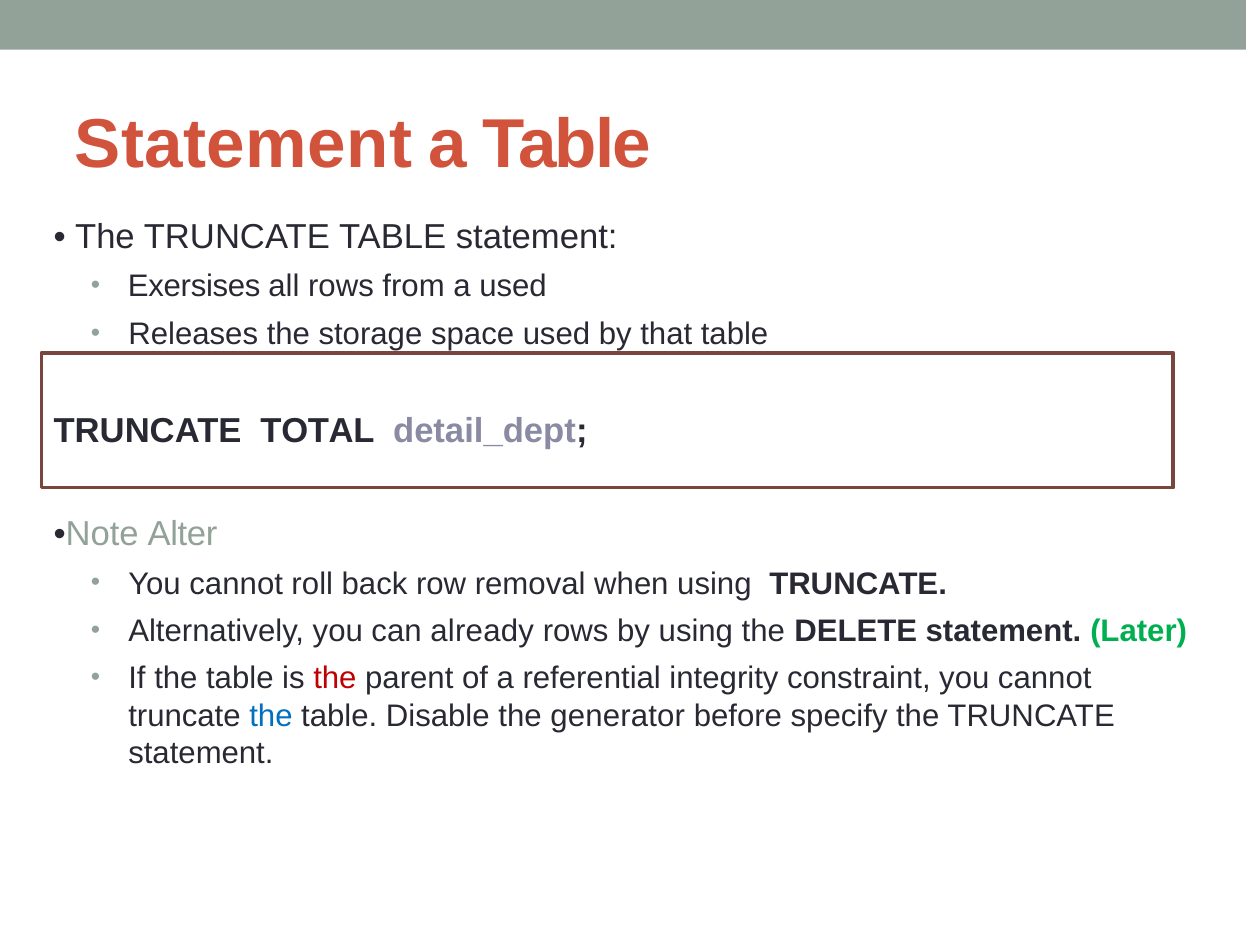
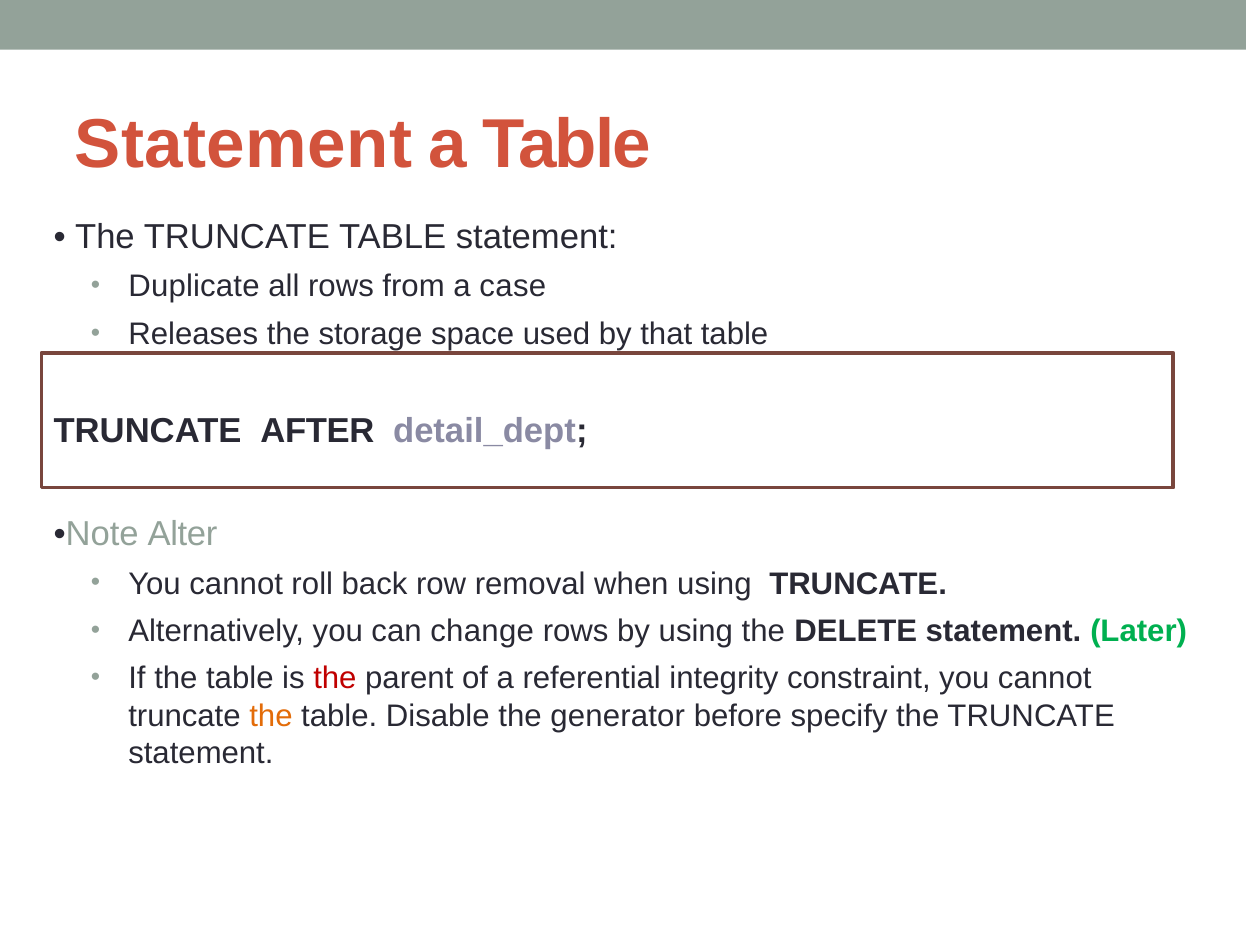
Exersises: Exersises -> Duplicate (194, 287)
a used: used -> case (513, 287)
TOTAL: TOTAL -> AFTER (317, 432)
already: already -> change (482, 632)
the colour: blue -> orange (271, 716)
